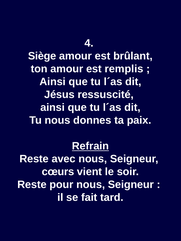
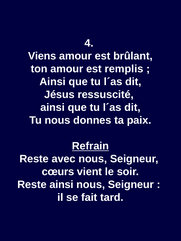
Siège: Siège -> Viens (42, 56)
Reste pour: pour -> ainsi (62, 185)
